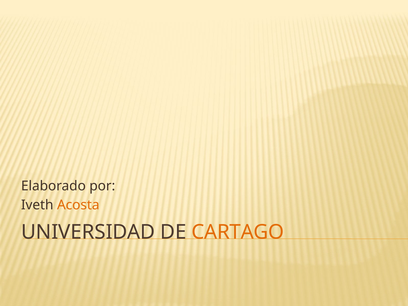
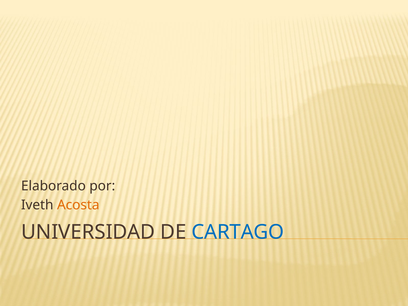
CARTAGO colour: orange -> blue (238, 232)
